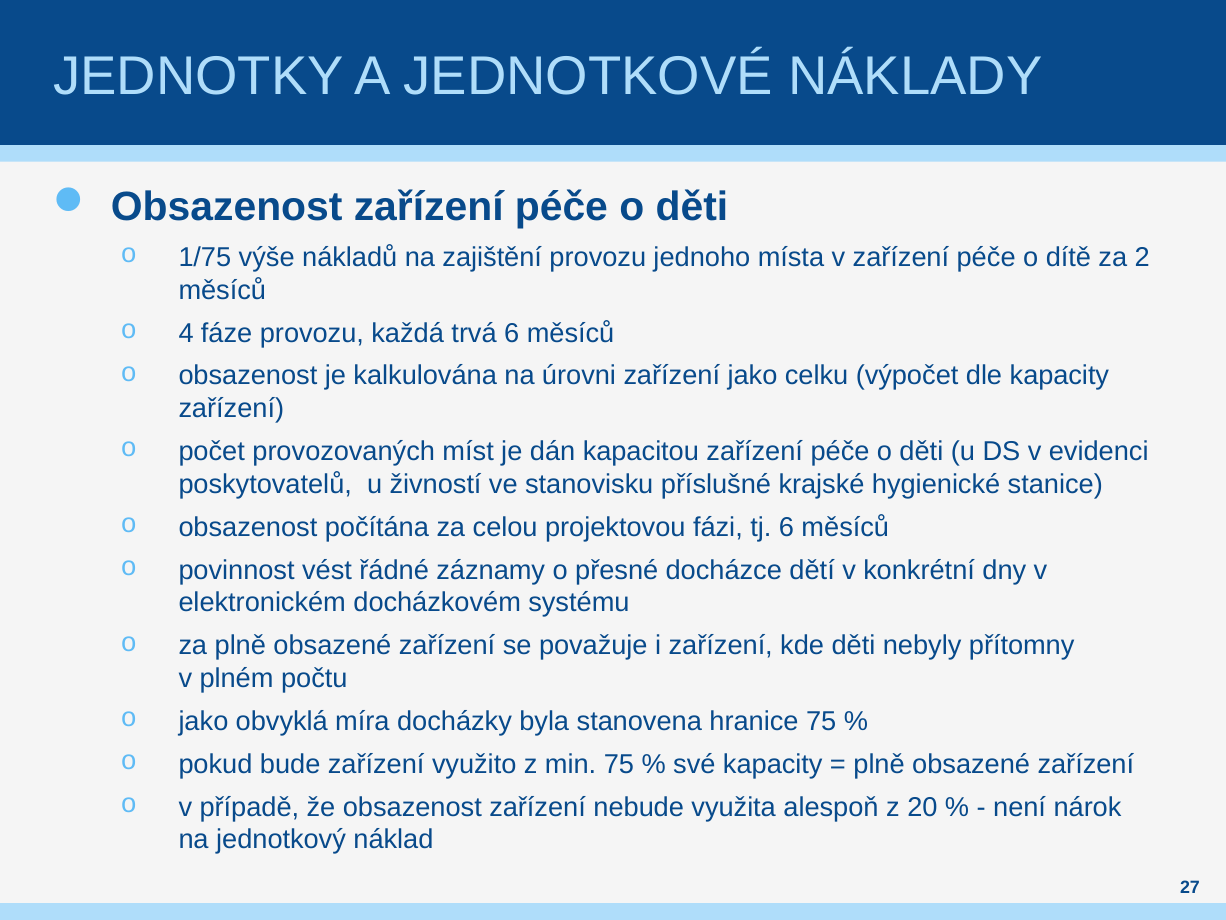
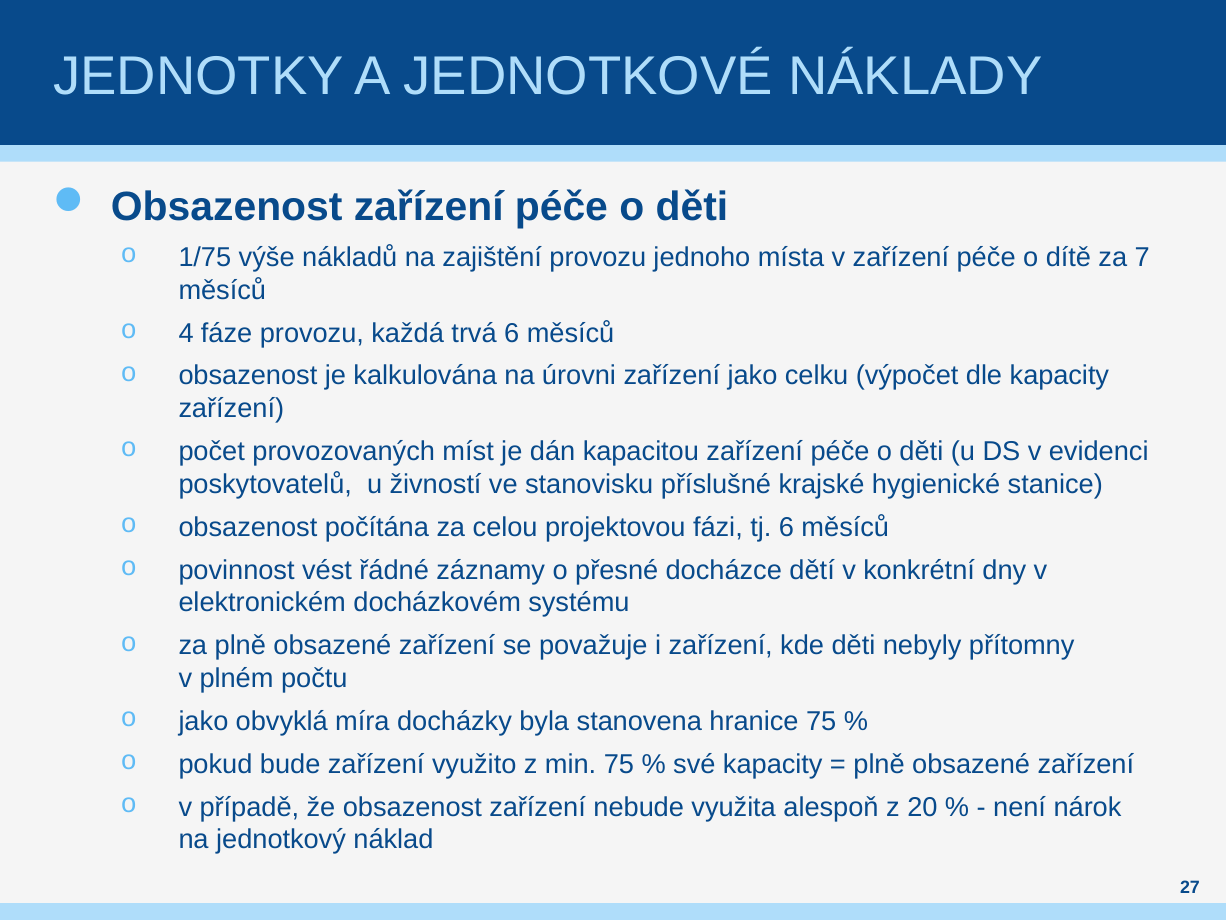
2: 2 -> 7 (1142, 257)
